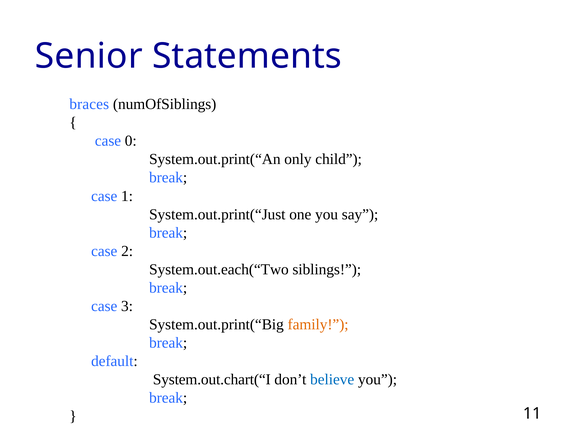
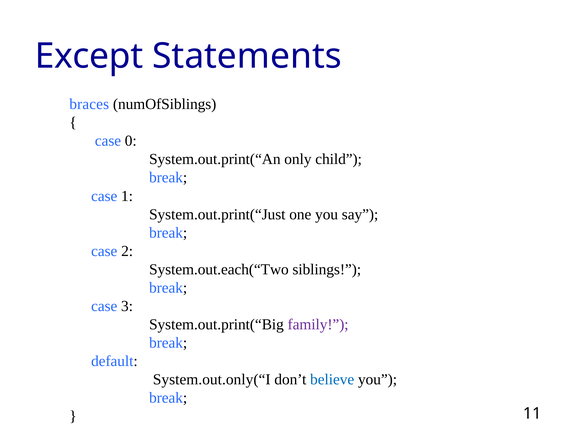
Senior: Senior -> Except (89, 56)
family colour: orange -> purple (318, 324)
System.out.chart(“I: System.out.chart(“I -> System.out.only(“I (212, 380)
